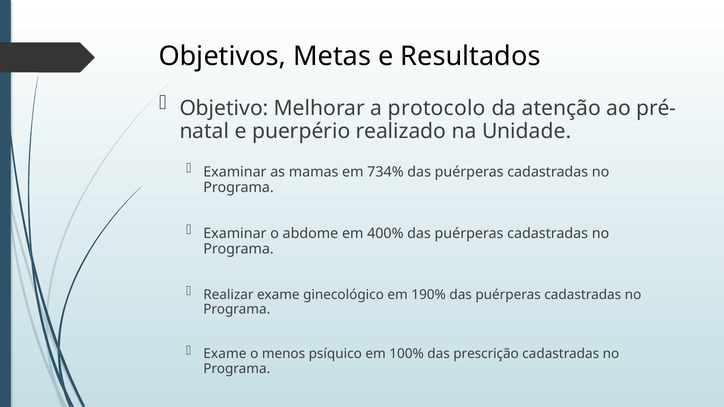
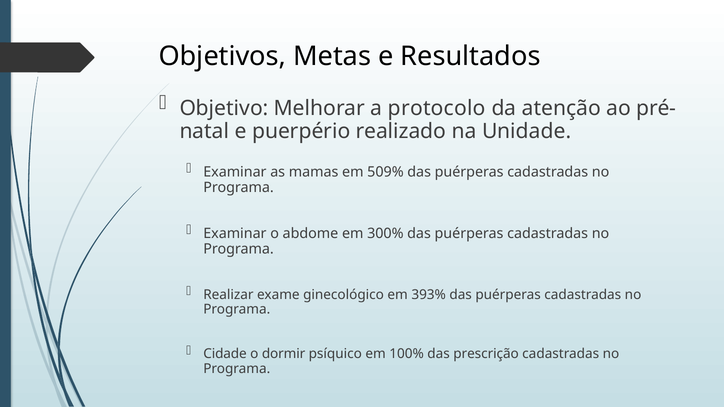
734%: 734% -> 509% (385, 172)
400%: 400% -> 300% (385, 234)
190%: 190% -> 393% (429, 295)
Exame: Exame -> Cidade (225, 354)
menos: menos -> dormir (284, 354)
